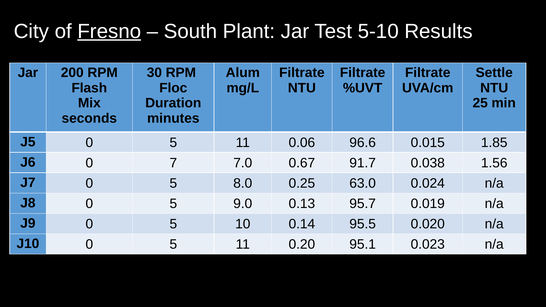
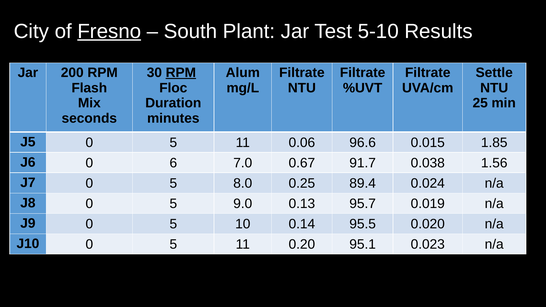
RPM underline: none -> present (181, 73)
7: 7 -> 6 (173, 163)
63.0: 63.0 -> 89.4 (363, 183)
